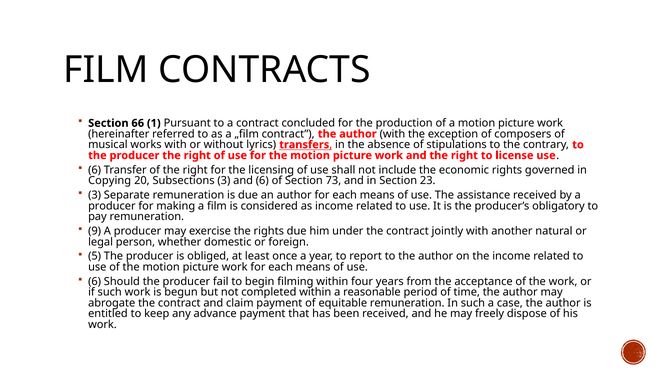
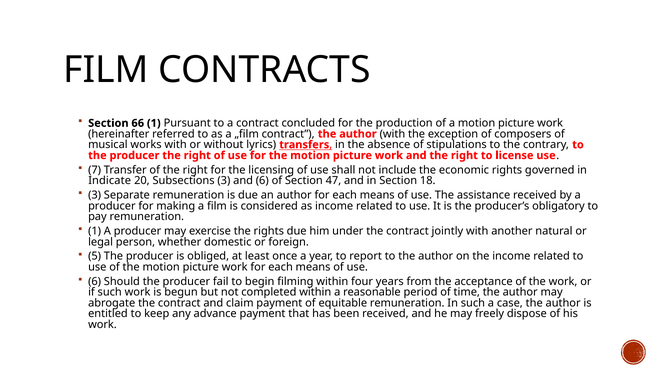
6: 6 -> 7 (95, 170)
Copying: Copying -> Indicate (110, 180)
73: 73 -> 47 (333, 180)
23: 23 -> 18 (428, 180)
9: 9 -> 1 (95, 231)
